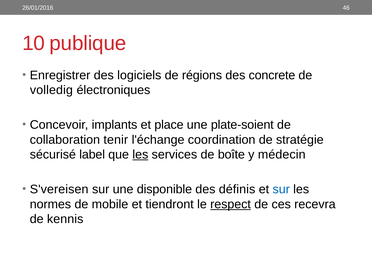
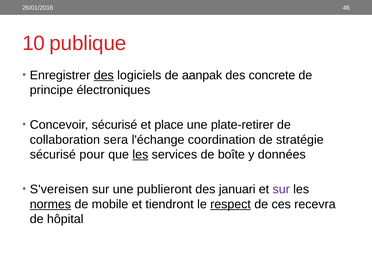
des underline: none -> present (104, 75)
régions: régions -> aanpak (202, 75)
volledig: volledig -> principe (51, 90)
Concevoir implants: implants -> sécurisé (115, 125)
plate-soient: plate-soient -> plate-retirer (242, 125)
tenir: tenir -> sera (116, 140)
label: label -> pour (92, 155)
médecin: médecin -> données (282, 155)
disponible: disponible -> publieront (164, 189)
définis: définis -> januari (237, 189)
sur colour: blue -> purple (281, 189)
normes underline: none -> present (50, 204)
kennis: kennis -> hôpital (65, 219)
